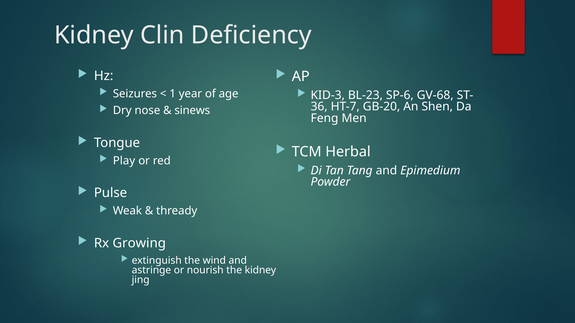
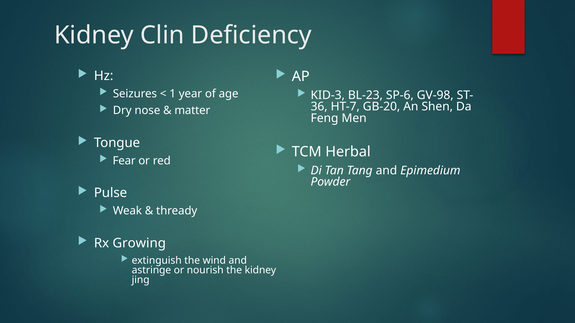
GV-68: GV-68 -> GV-98 (435, 95)
sinews: sinews -> matter (192, 111)
Play: Play -> Fear (124, 161)
